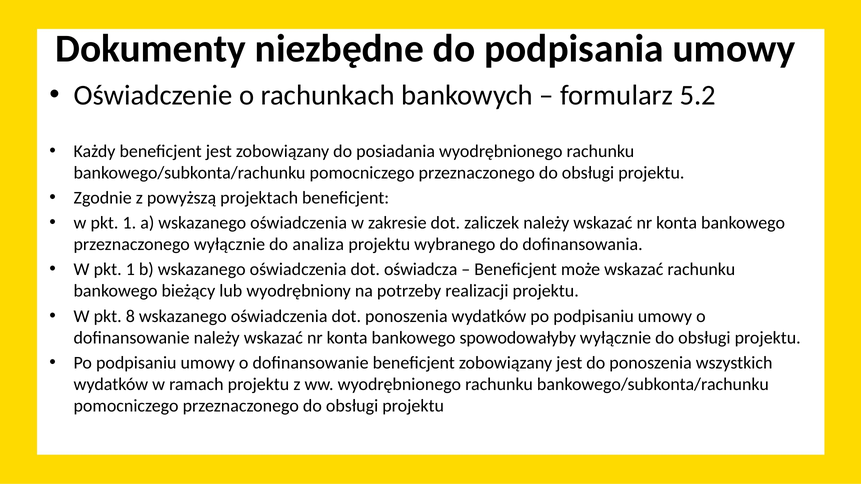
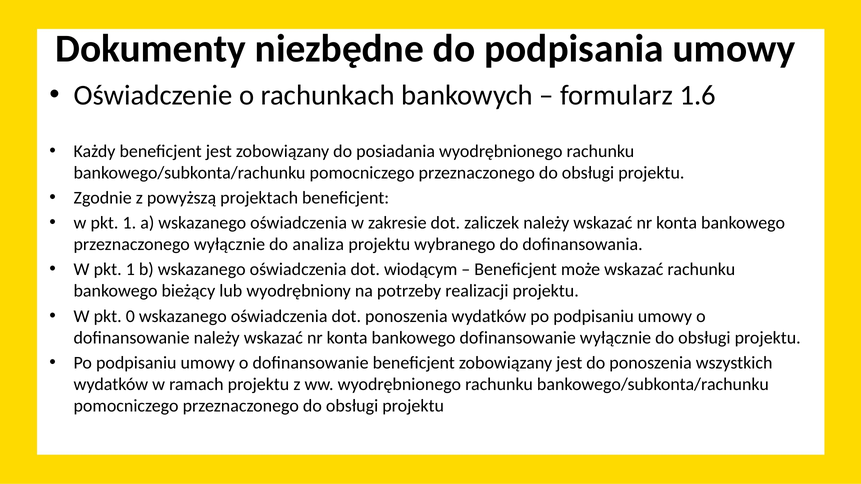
5.2: 5.2 -> 1.6 (698, 95)
oświadcza: oświadcza -> wiodącym (421, 270)
8: 8 -> 0 (130, 316)
bankowego spowodowałyby: spowodowałyby -> dofinansowanie (518, 338)
